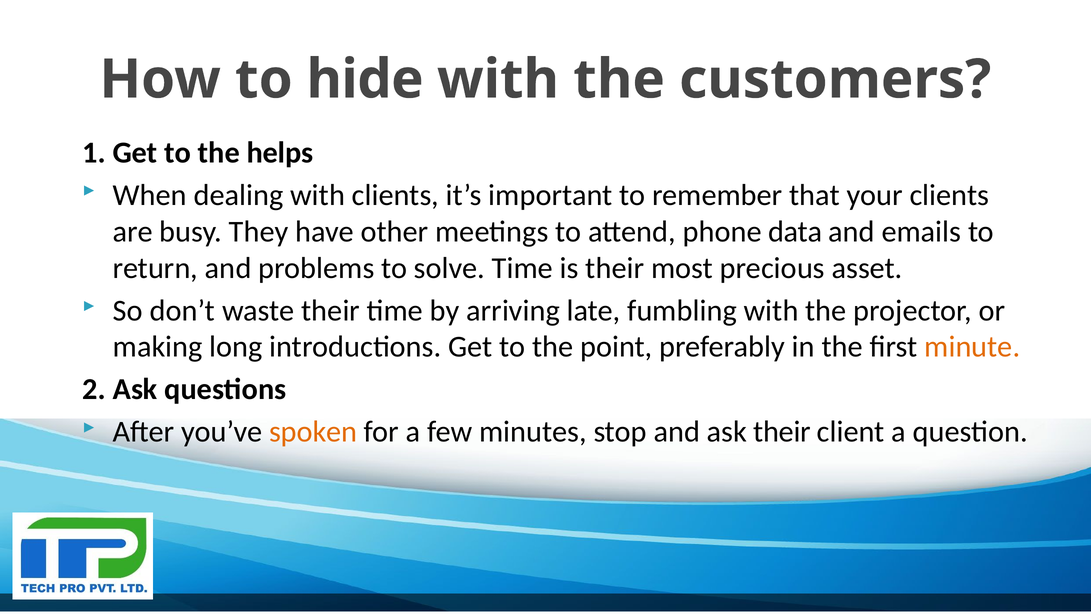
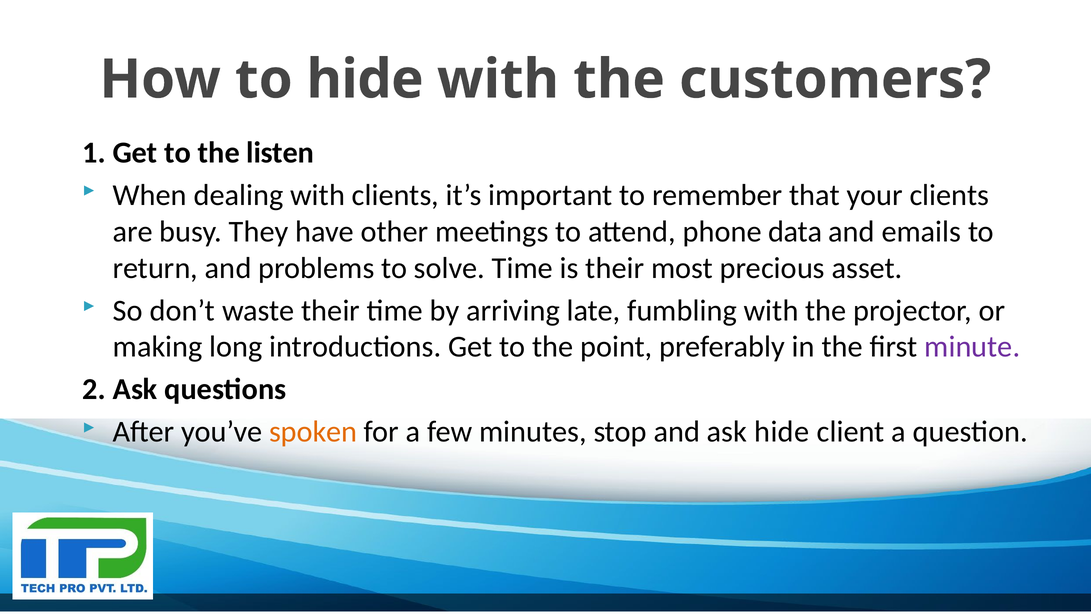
helps: helps -> listen (280, 153)
minute colour: orange -> purple (972, 347)
ask their: their -> hide (782, 432)
